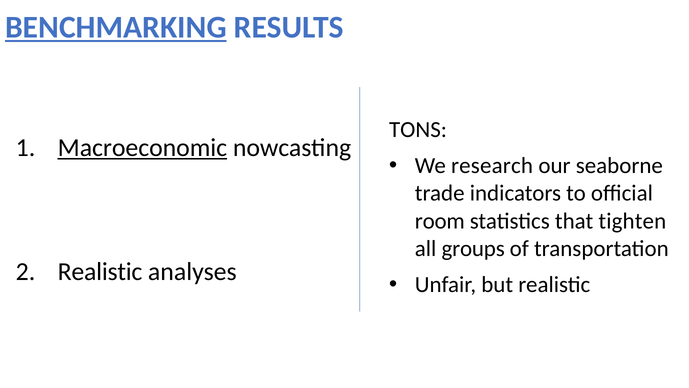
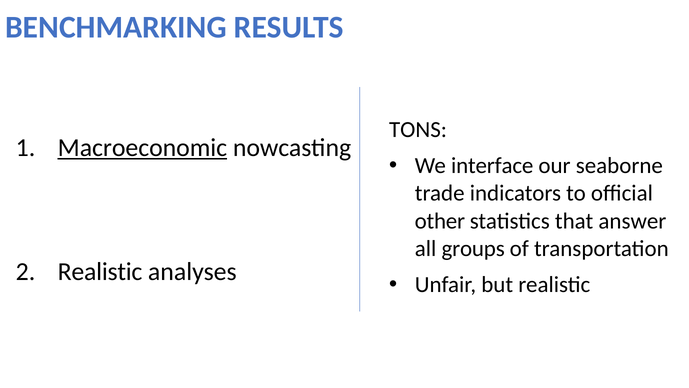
BENCHMARKING underline: present -> none (116, 27)
research: research -> interface (492, 166)
room: room -> other (440, 221)
tighten: tighten -> answer (632, 221)
